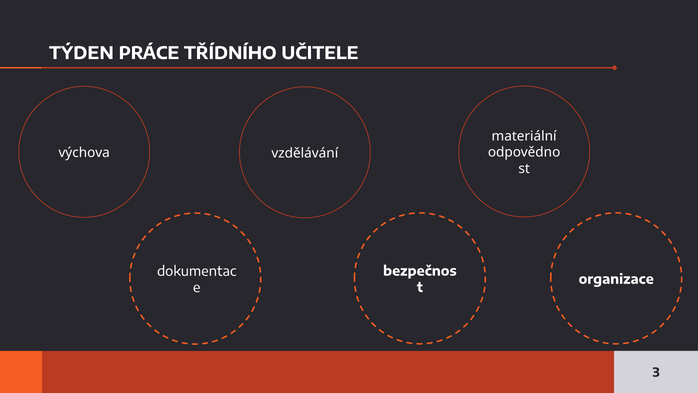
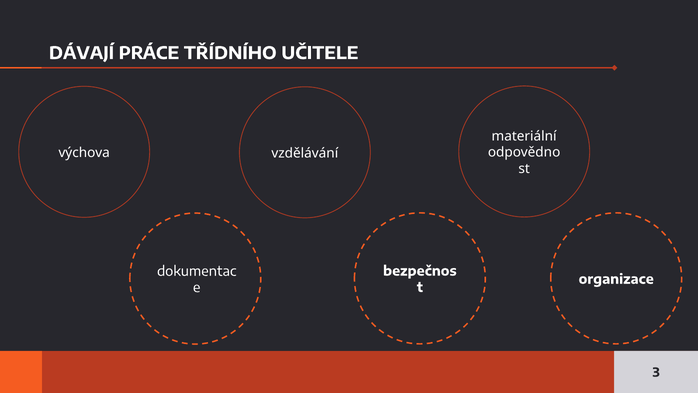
TÝDEN: TÝDEN -> DÁVAJÍ (82, 53)
